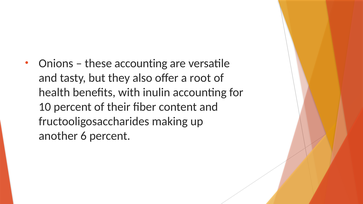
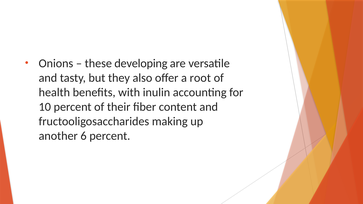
these accounting: accounting -> developing (141, 63)
